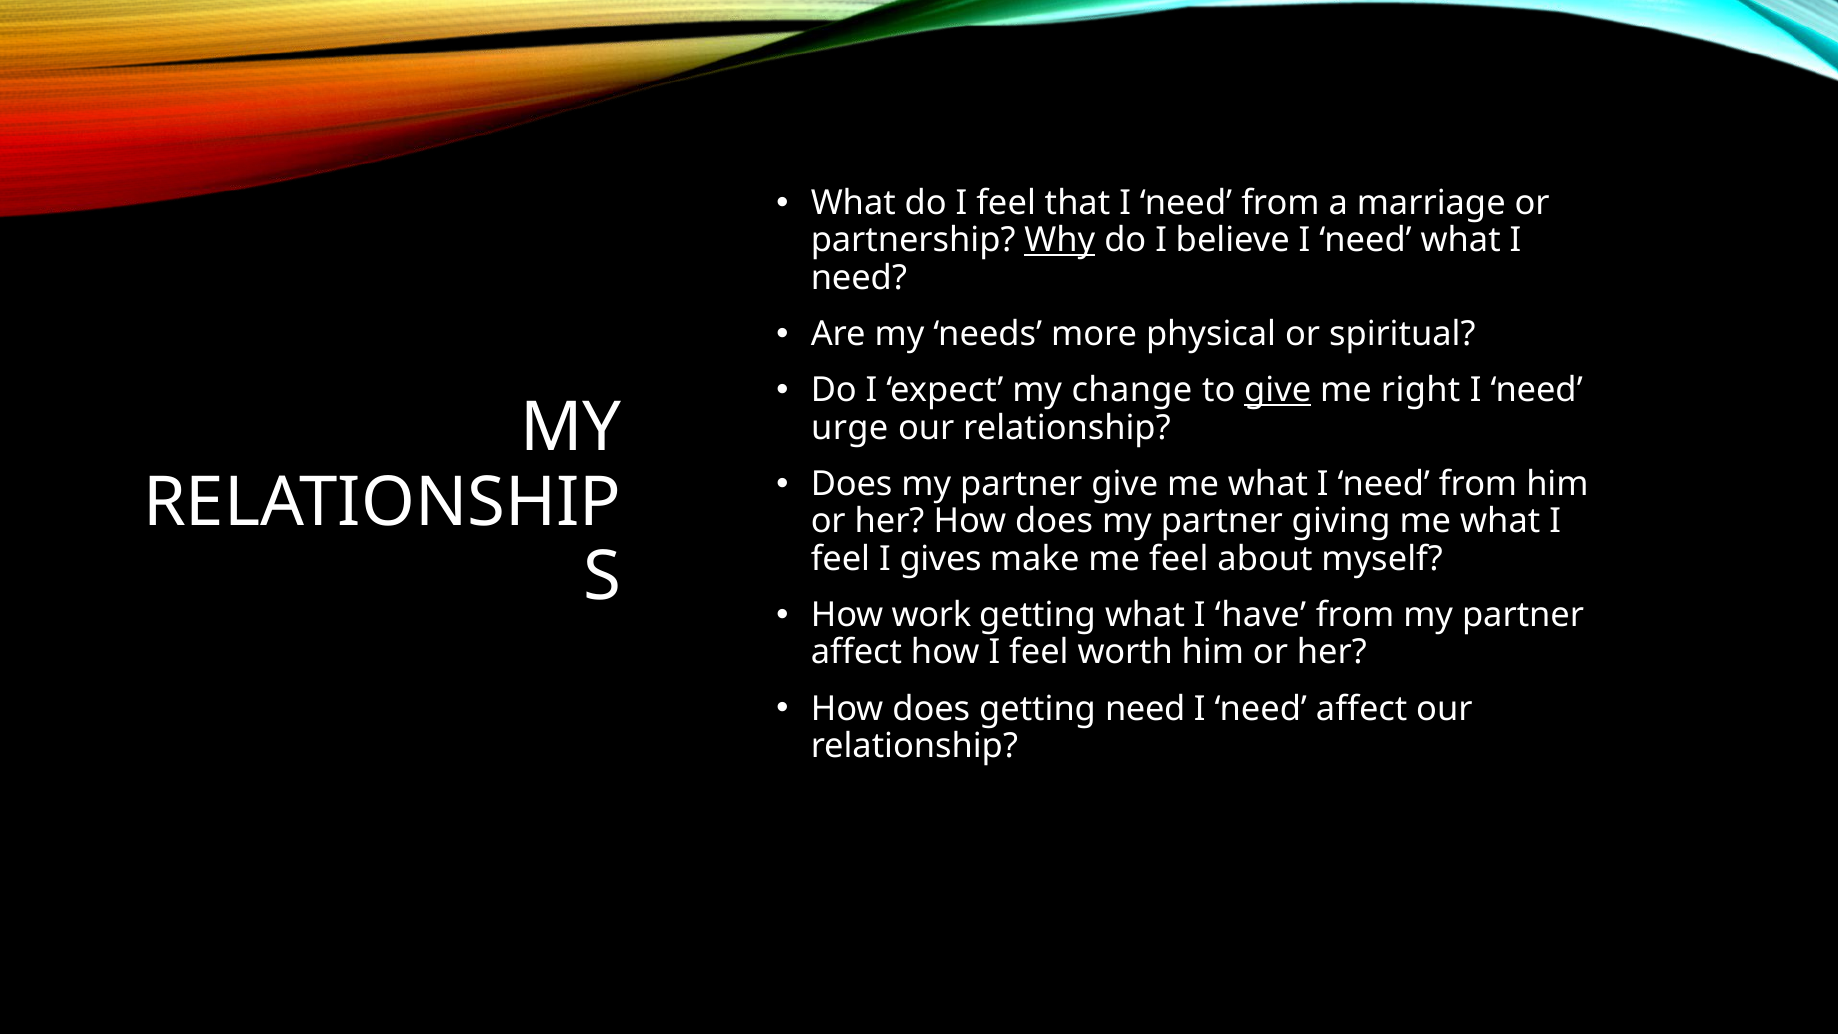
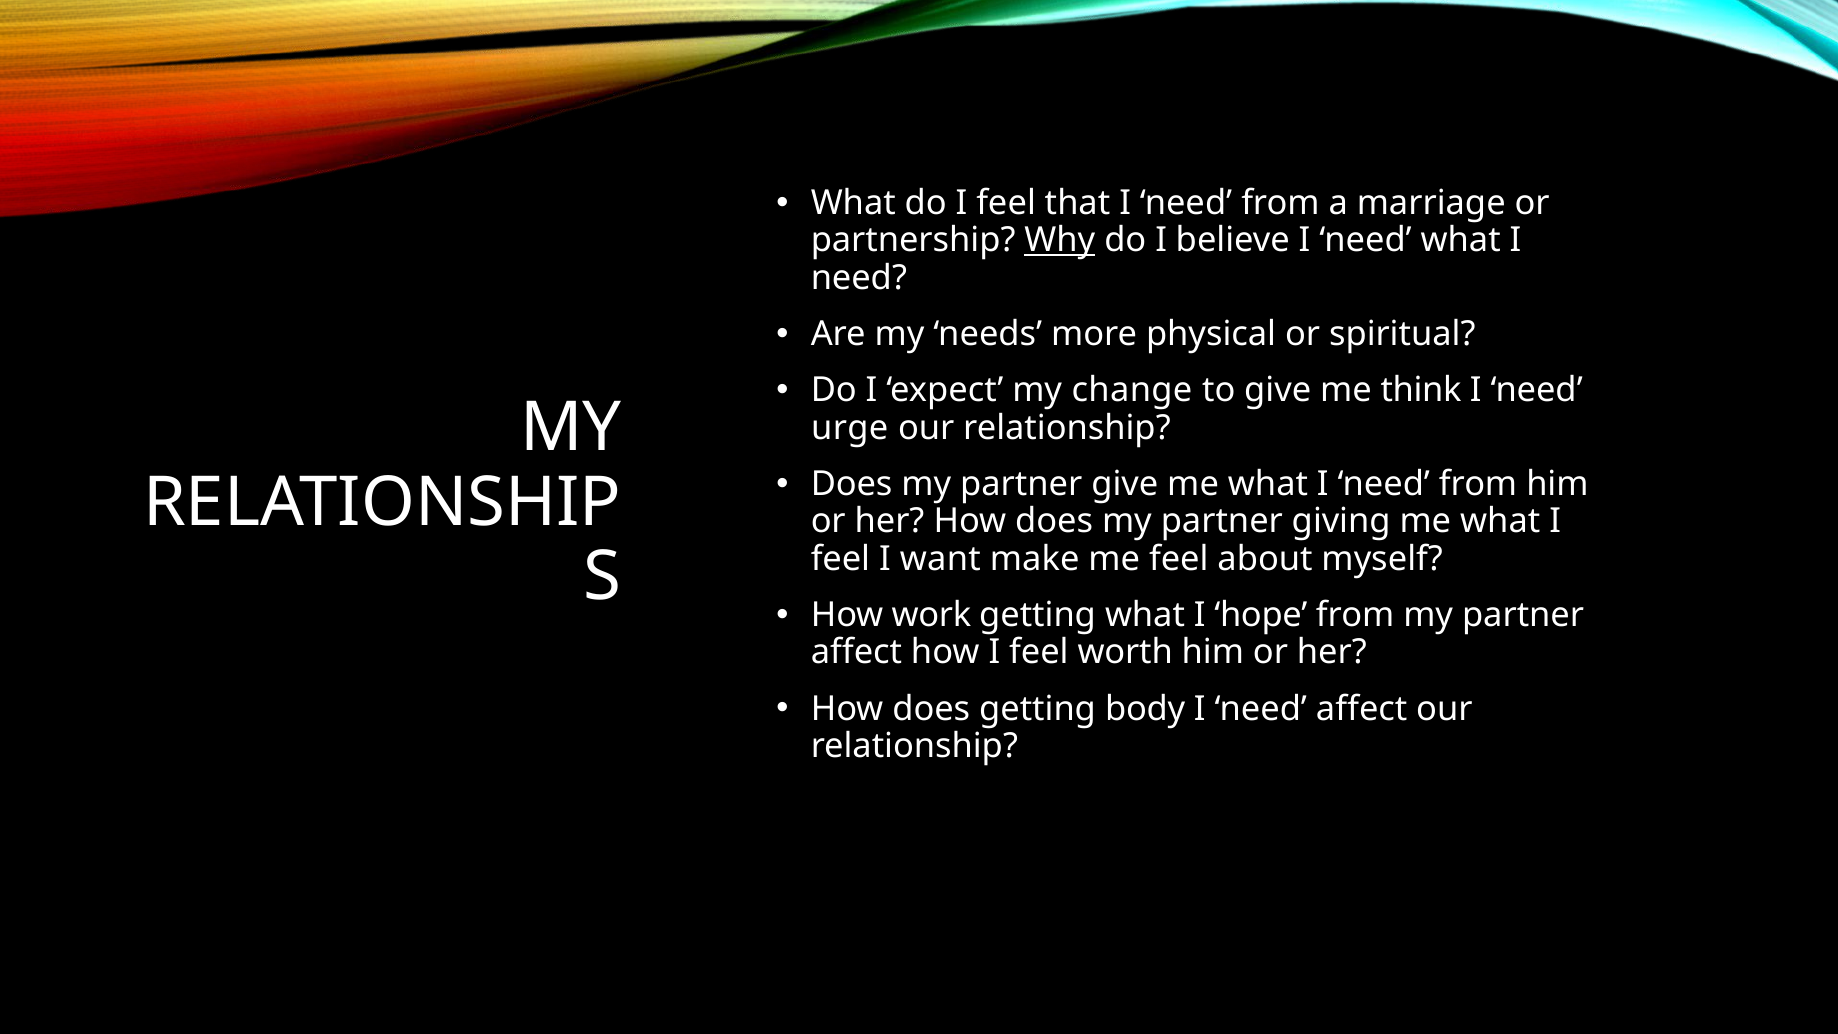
give underline: present -> none (1278, 391)
right: right -> think (1421, 391)
gives: gives -> want (940, 559)
have: have -> hope (1261, 615)
getting need: need -> body (1145, 709)
